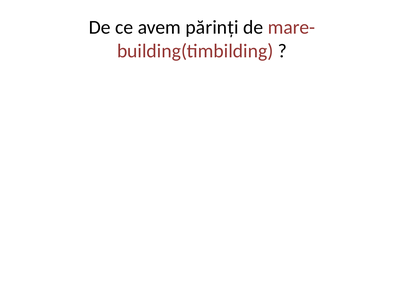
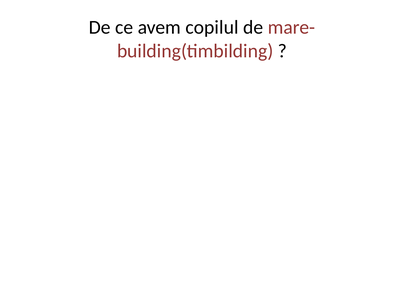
părinți: părinți -> copilul (212, 27)
